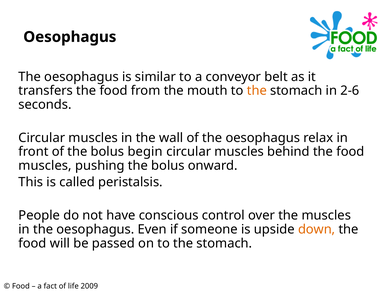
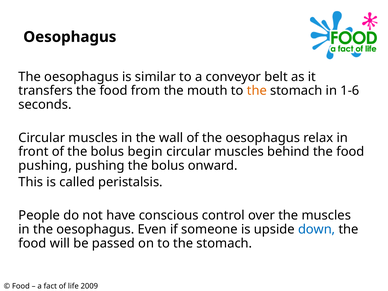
2-6: 2-6 -> 1-6 (350, 91)
muscles: muscles -> pushing (45, 166)
down colour: orange -> blue (317, 229)
